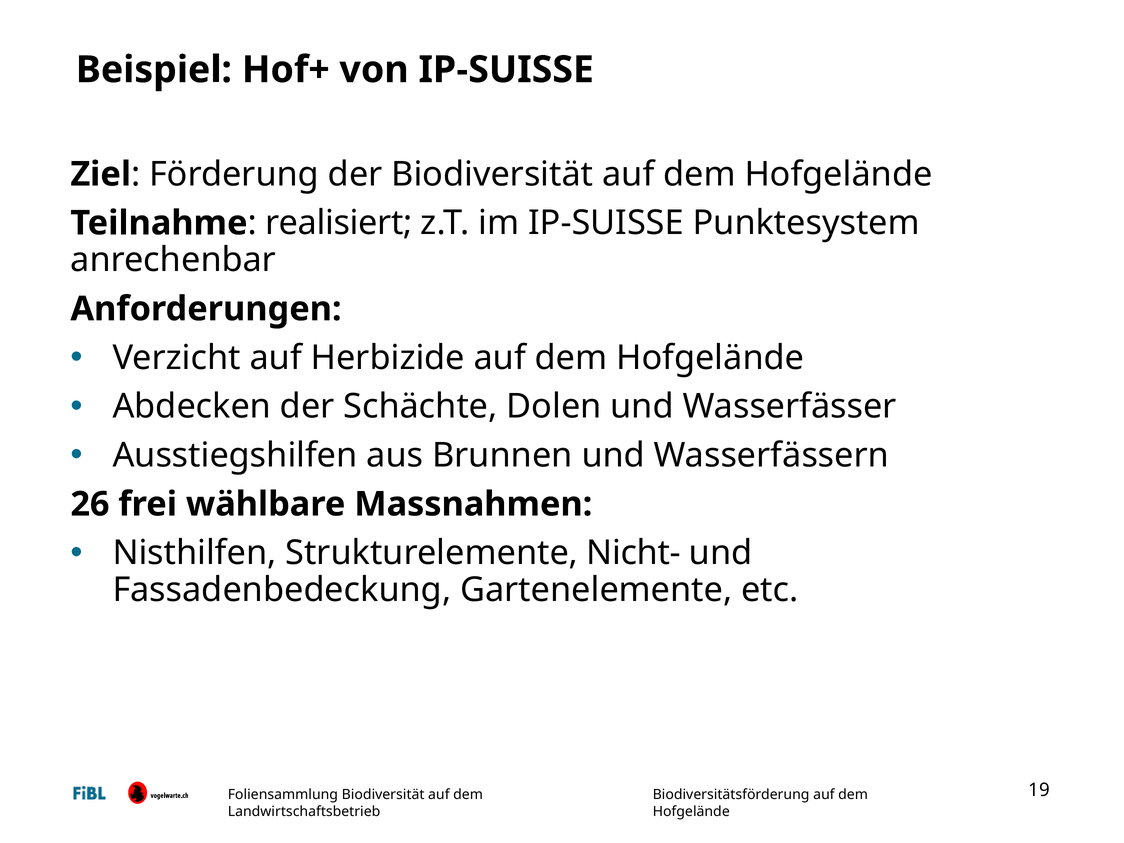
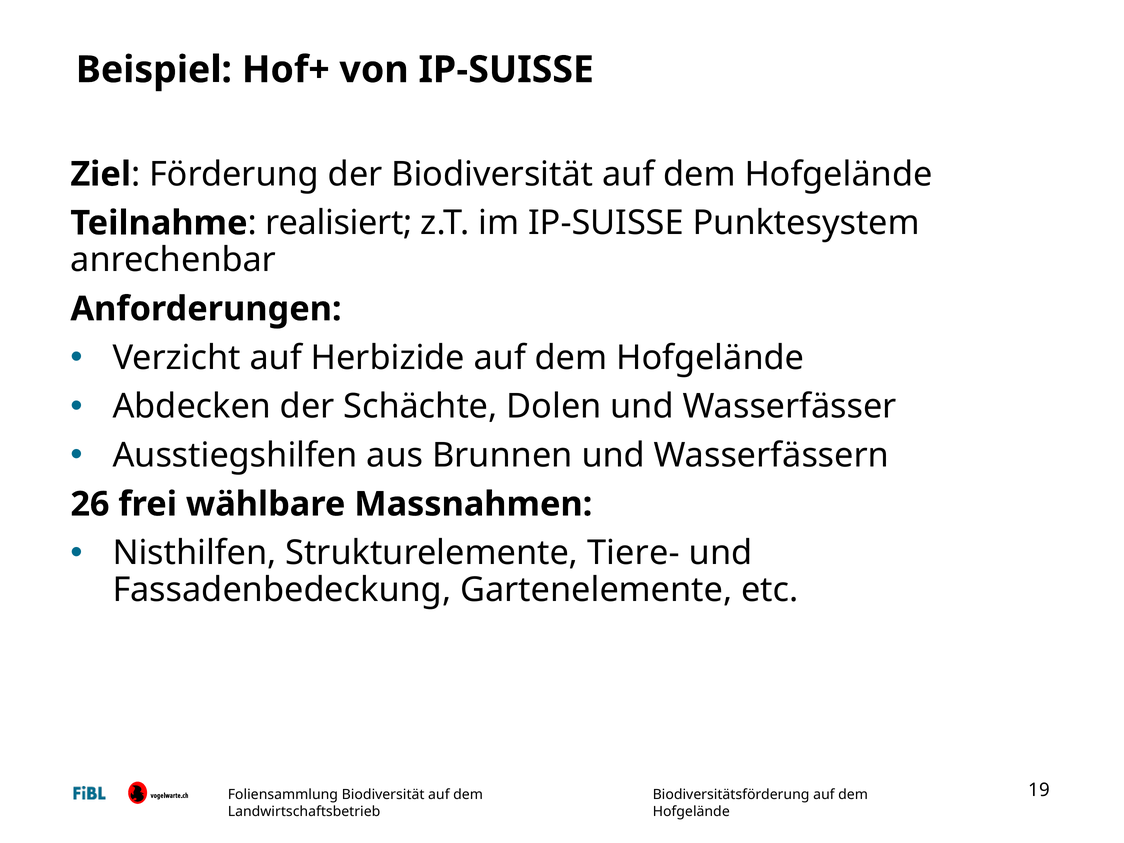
Nicht-: Nicht- -> Tiere- (633, 553)
